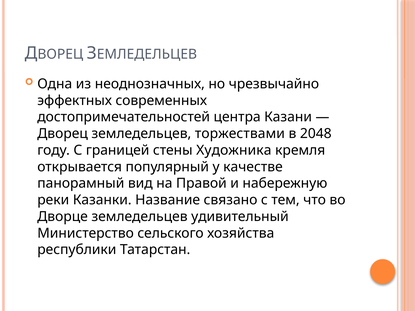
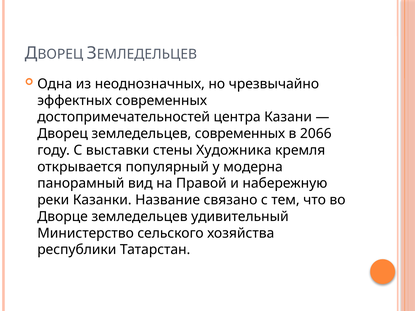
земледельцев торжествами: торжествами -> современных (240, 134)
2048: 2048 -> 2066 (316, 134)
границей: границей -> выставки (118, 150)
качестве: качестве -> модерна (253, 167)
